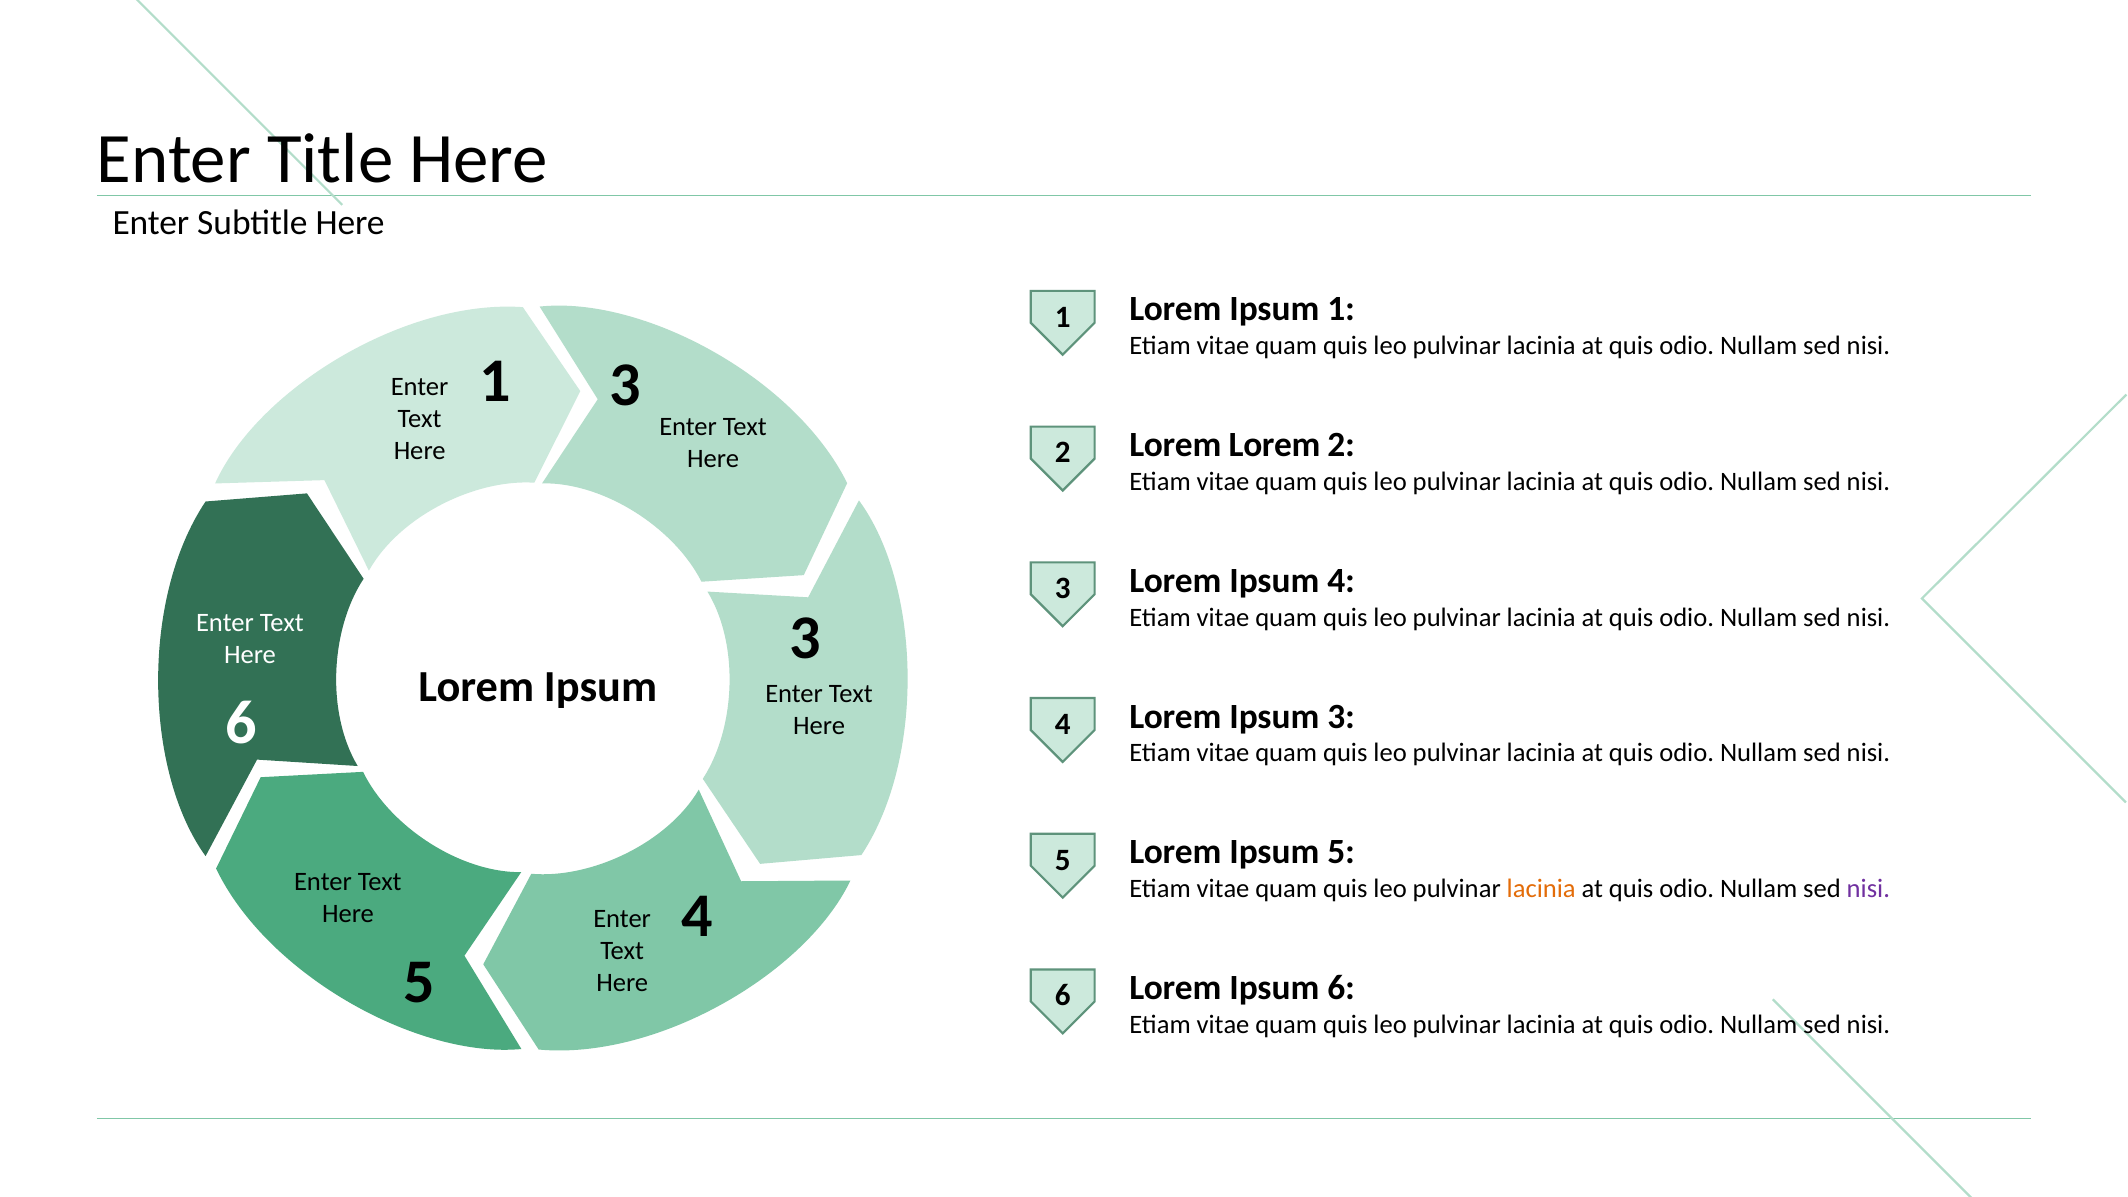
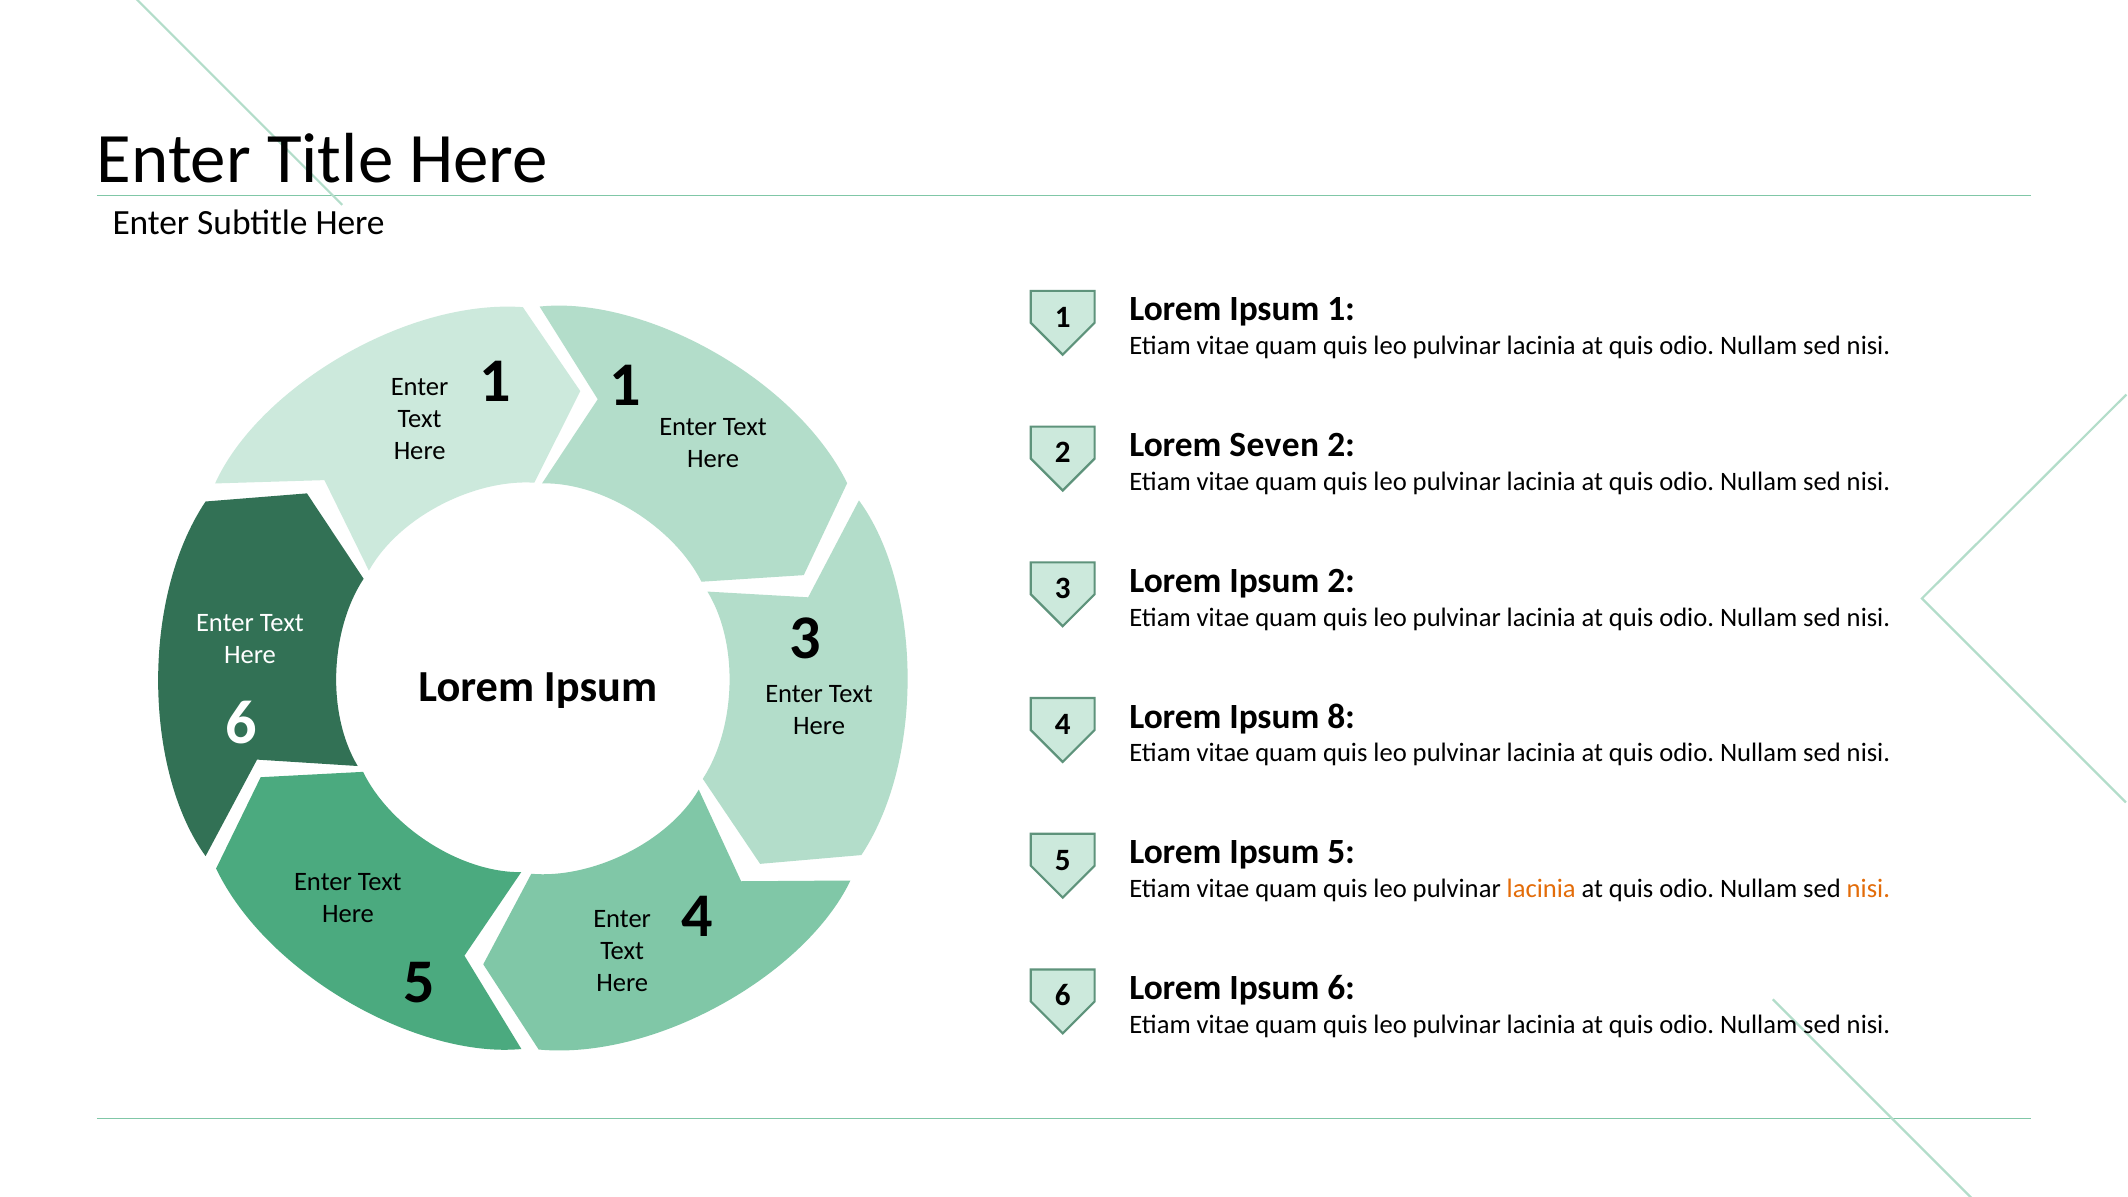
1 3: 3 -> 1 (625, 385)
Lorem Lorem: Lorem -> Seven (1274, 445)
Ipsum 4: 4 -> 2 (1341, 581)
Ipsum 3: 3 -> 8 (1341, 716)
nisi colour: purple -> orange (1868, 889)
